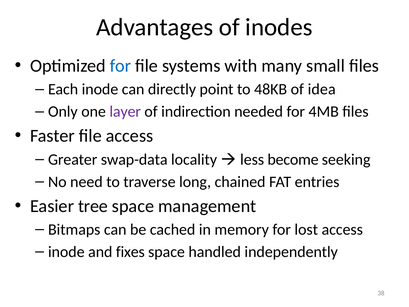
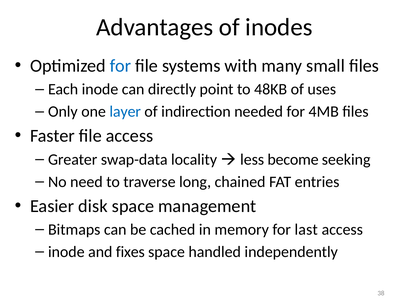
idea: idea -> uses (322, 89)
layer colour: purple -> blue (125, 112)
tree: tree -> disk (93, 206)
lost: lost -> last (306, 229)
